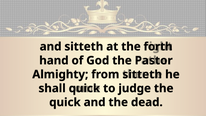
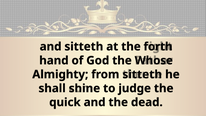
Pastor: Pastor -> Whose (154, 60)
shall quick: quick -> shine (84, 88)
